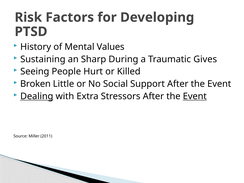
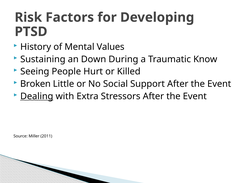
Sharp: Sharp -> Down (94, 59)
Gives: Gives -> Know (205, 59)
Event underline: present -> none (195, 96)
